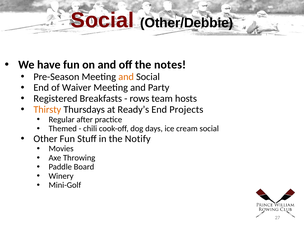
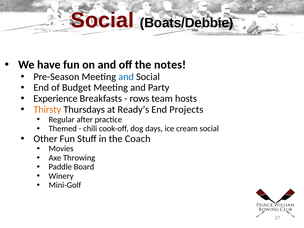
Other/Debbie: Other/Debbie -> Boats/Debbie (187, 23)
and colour: orange -> blue (126, 77)
Waiver: Waiver -> Budget (77, 88)
Registered: Registered -> Experience (55, 99)
Notify: Notify -> Coach (138, 139)
